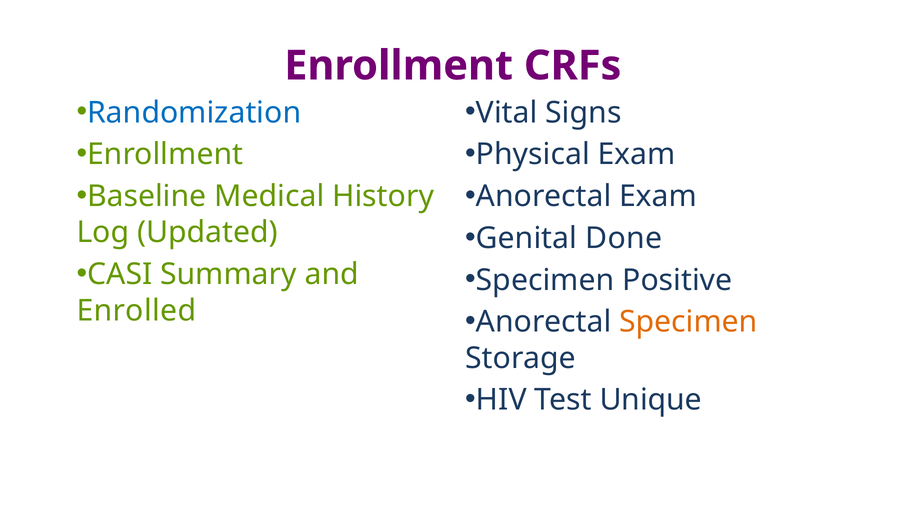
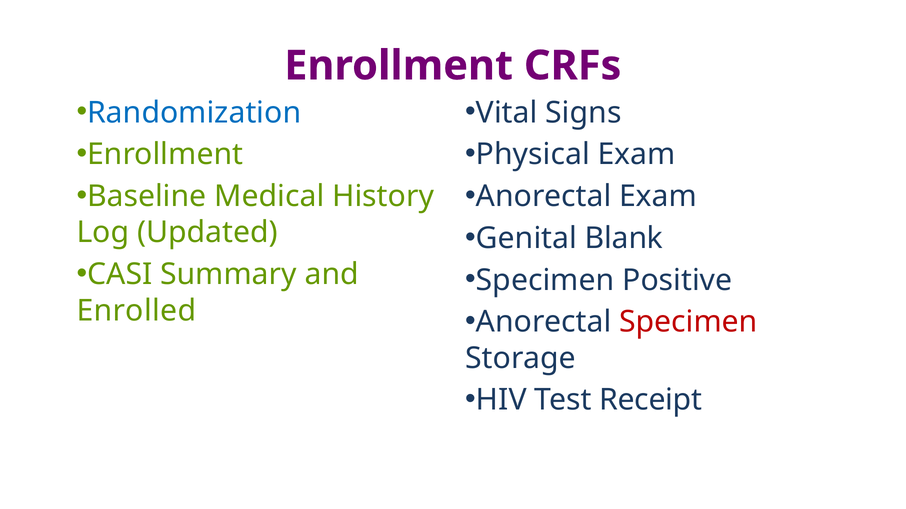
Done: Done -> Blank (624, 238)
Specimen colour: orange -> red (688, 322)
Unique: Unique -> Receipt (651, 400)
